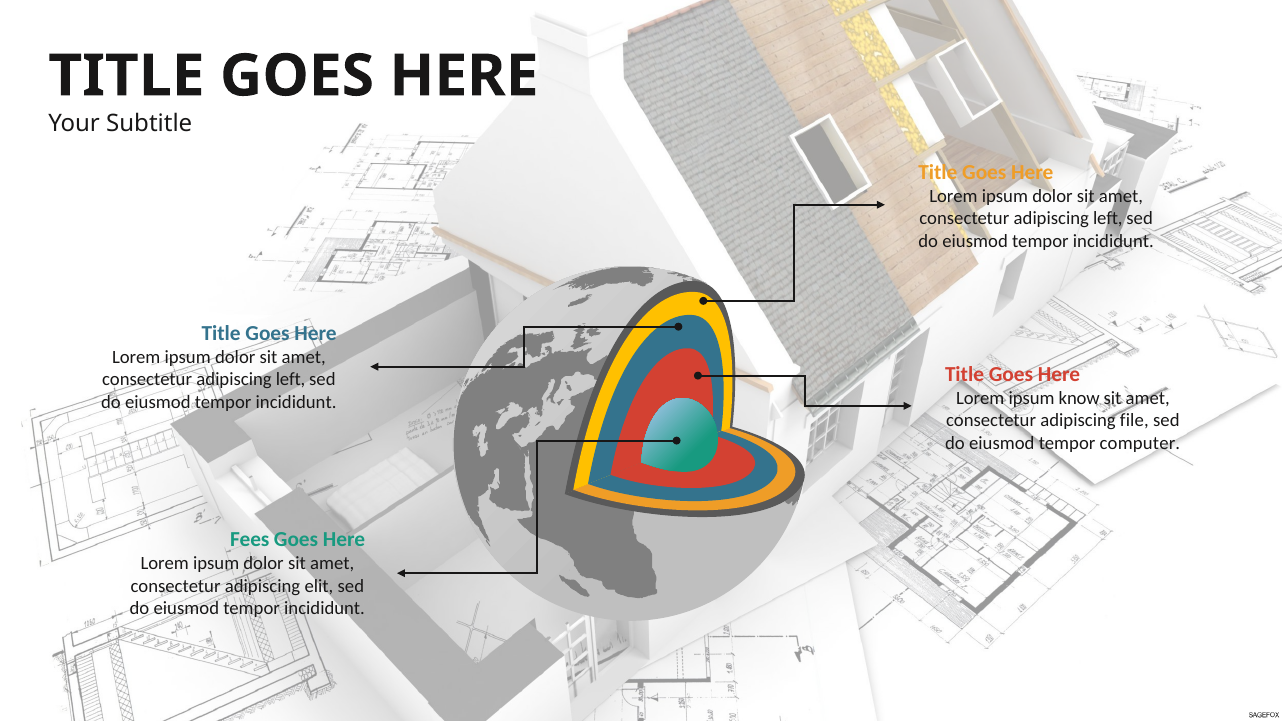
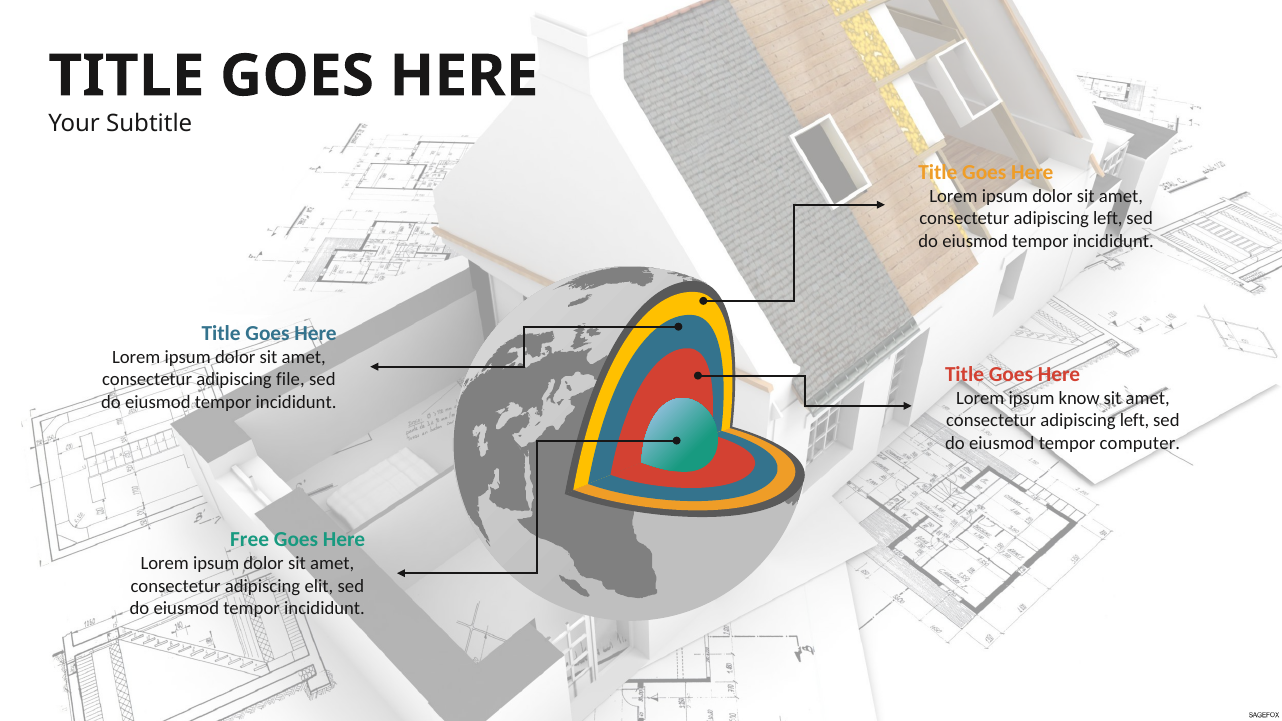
left: left -> file (290, 380)
file: file -> left (1135, 421)
Fees: Fees -> Free (250, 540)
